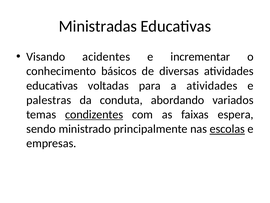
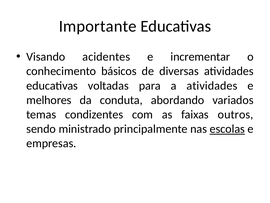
Ministradas: Ministradas -> Importante (98, 26)
palestras: palestras -> melhores (49, 100)
condizentes underline: present -> none (94, 114)
espera: espera -> outros (236, 114)
